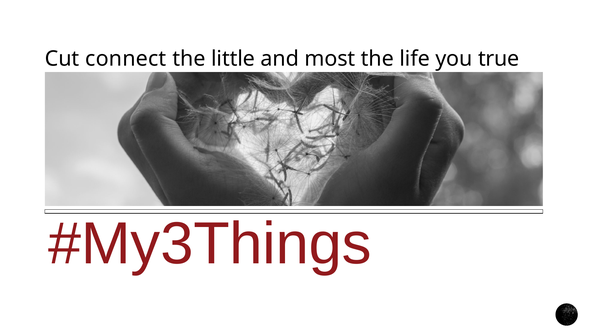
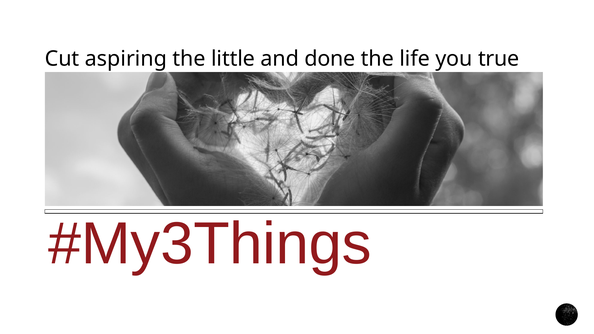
connect: connect -> aspiring (126, 59)
most: most -> done (330, 59)
